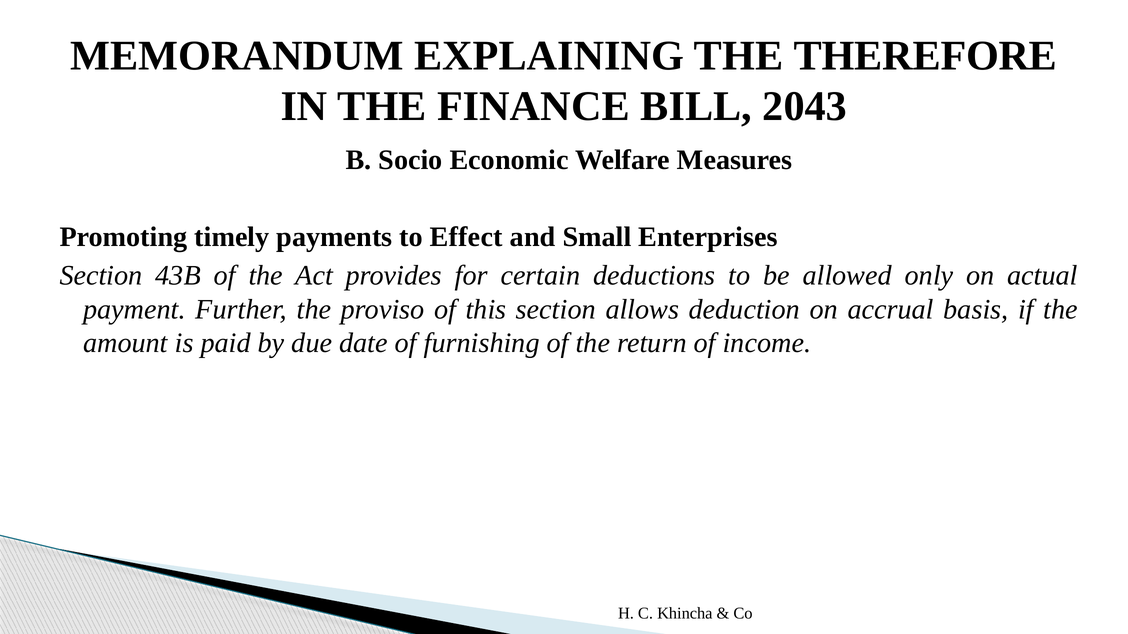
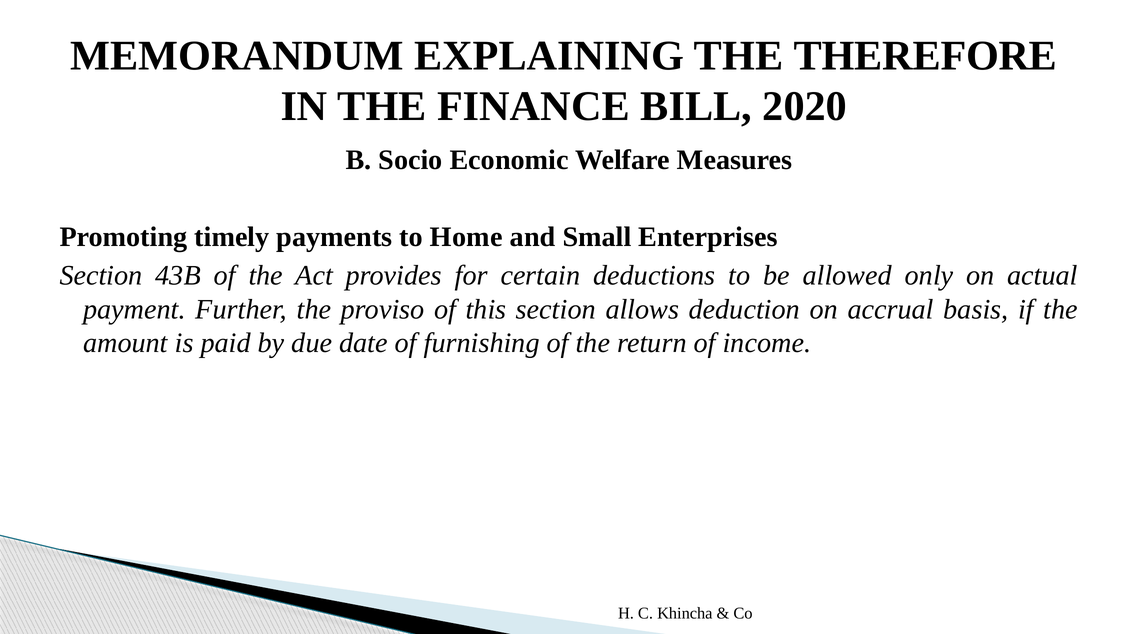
2043: 2043 -> 2020 (805, 107)
Effect: Effect -> Home (466, 237)
